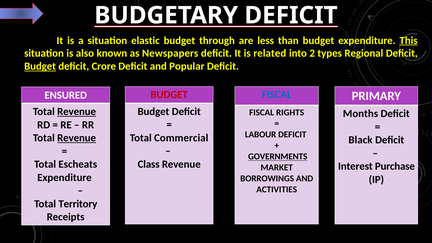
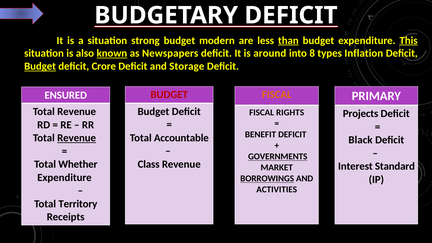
elastic: elastic -> strong (145, 40)
through: through -> modern (217, 40)
than underline: none -> present (288, 40)
known underline: none -> present (112, 53)
related: related -> around (270, 53)
2: 2 -> 8 (312, 53)
Regional: Regional -> Inflation (364, 53)
Popular: Popular -> Storage (187, 66)
FISCAL colour: blue -> orange (277, 95)
Revenue underline: present -> none (77, 112)
Months: Months -> Projects (361, 114)
LABOUR: LABOUR -> BENEFIT (261, 135)
Commercial: Commercial -> Accountable (181, 138)
Escheats: Escheats -> Whether (78, 164)
Purchase: Purchase -> Standard (395, 166)
BORROWINGS underline: none -> present (267, 179)
